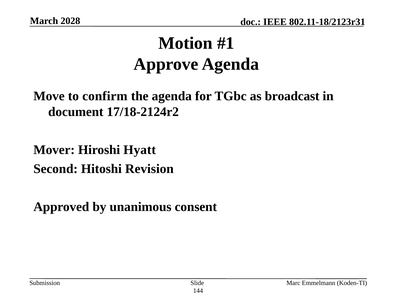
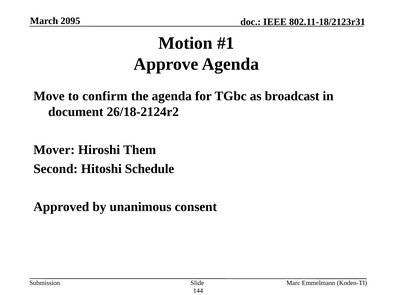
2028: 2028 -> 2095 (70, 21)
17/18-2124r2: 17/18-2124r2 -> 26/18-2124r2 (143, 112)
Hyatt: Hyatt -> Them (140, 150)
Revision: Revision -> Schedule (150, 169)
